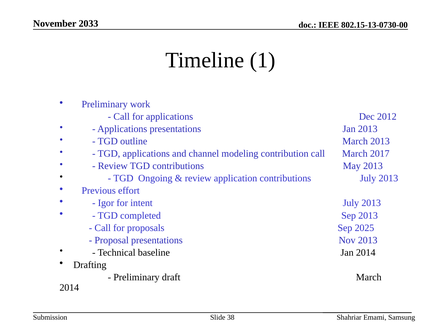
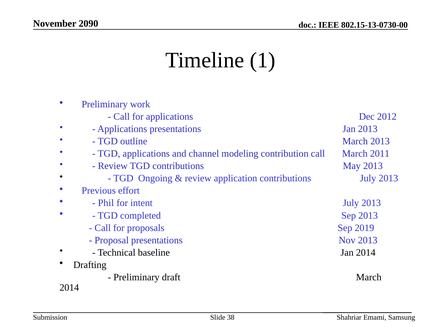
2033: 2033 -> 2090 (88, 23)
2017: 2017 -> 2011 (380, 154)
Igor: Igor -> Phil (106, 203)
2025: 2025 -> 2019 (364, 228)
